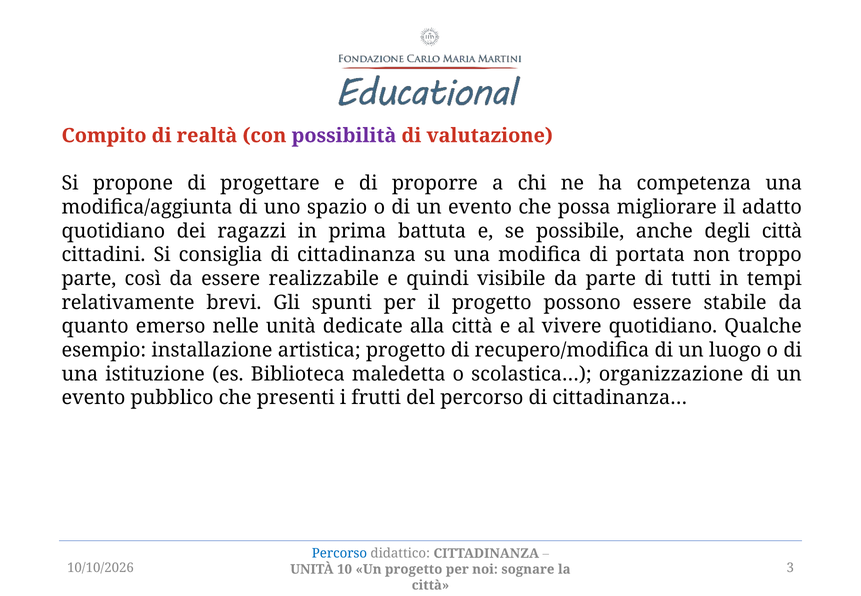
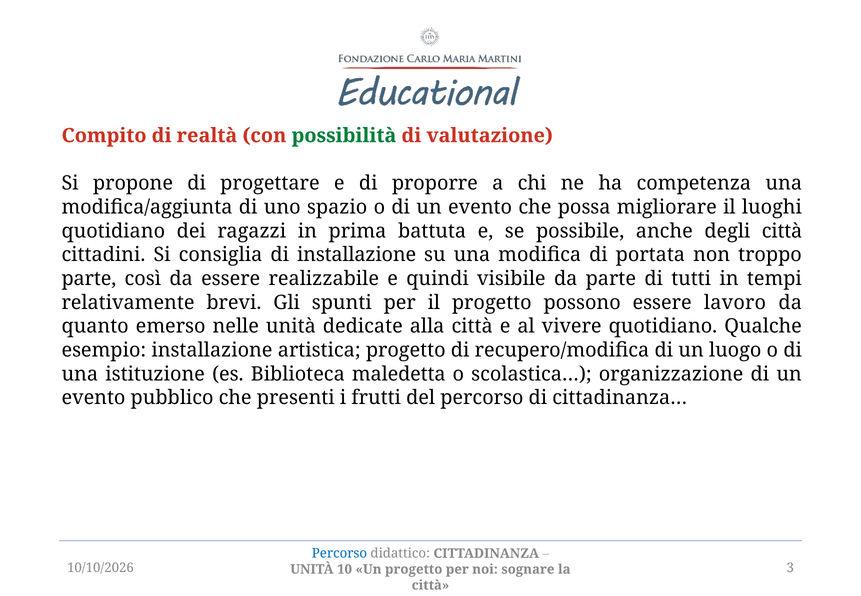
possibilità colour: purple -> green (344, 136)
adatto: adatto -> luoghi (772, 207)
di cittadinanza: cittadinanza -> installazione (357, 255)
stabile: stabile -> lavoro (735, 303)
